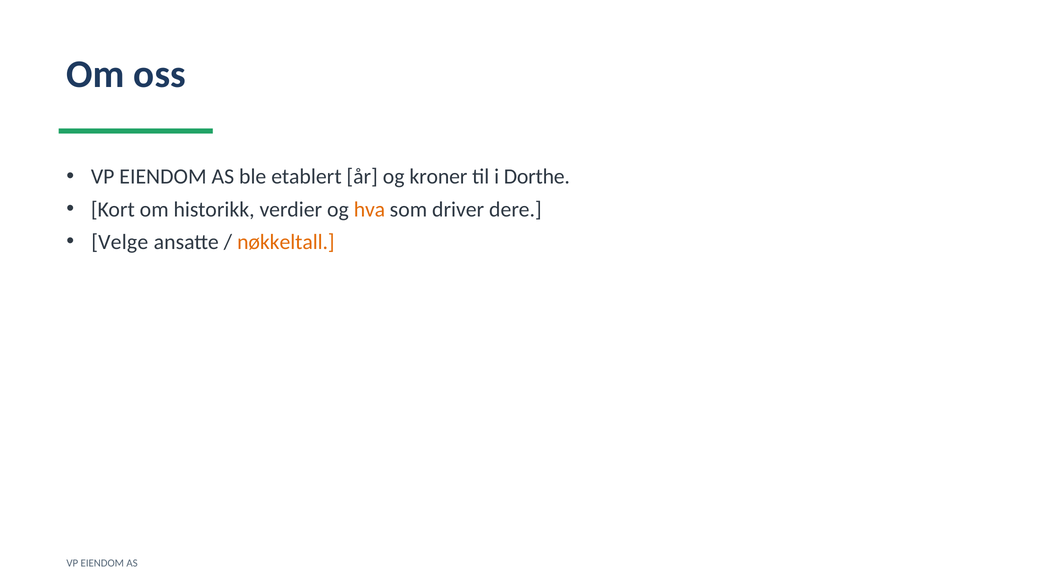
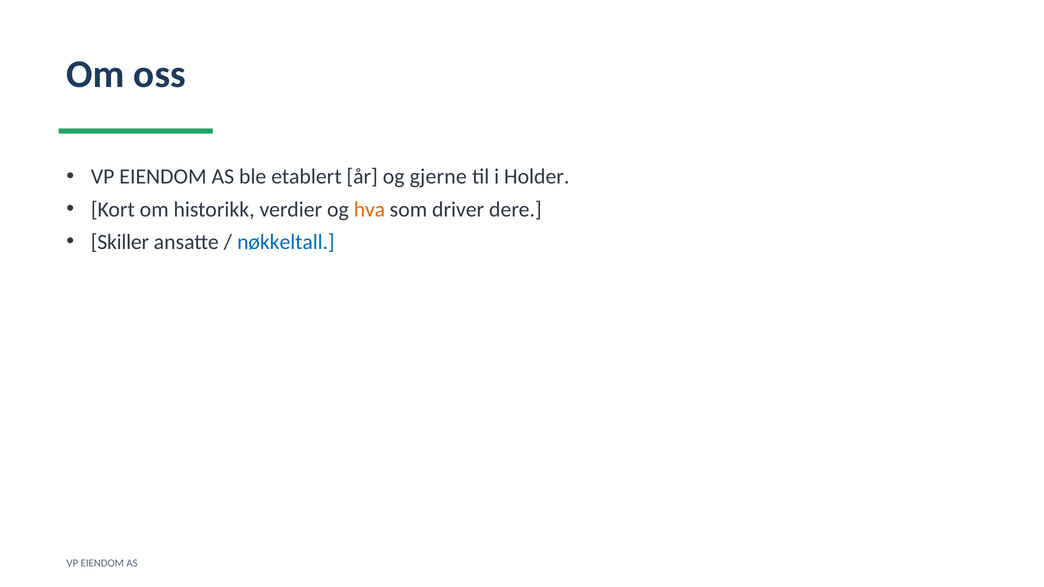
kroner: kroner -> gjerne (438, 177)
Dorthe: Dorthe -> Holder (537, 177)
Velge: Velge -> Skiller (120, 242)
nøkkeltall colour: orange -> blue (286, 242)
